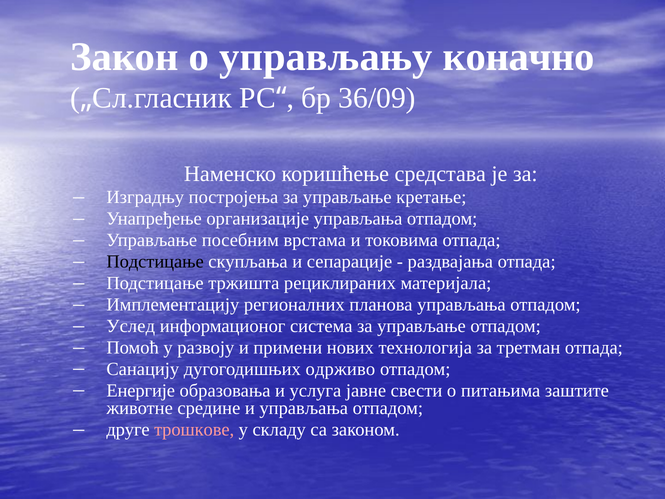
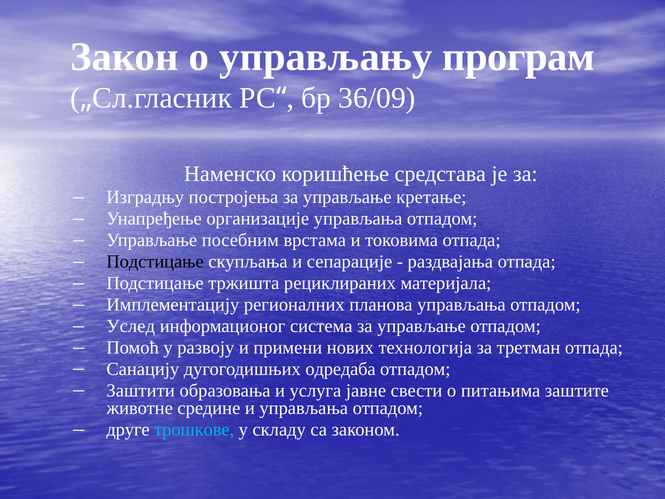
коначно: коначно -> програм (519, 57)
одрживо: одрживо -> одредаба (341, 369)
Енергије: Енергије -> Заштити (141, 390)
трошкове colour: pink -> light blue (194, 429)
